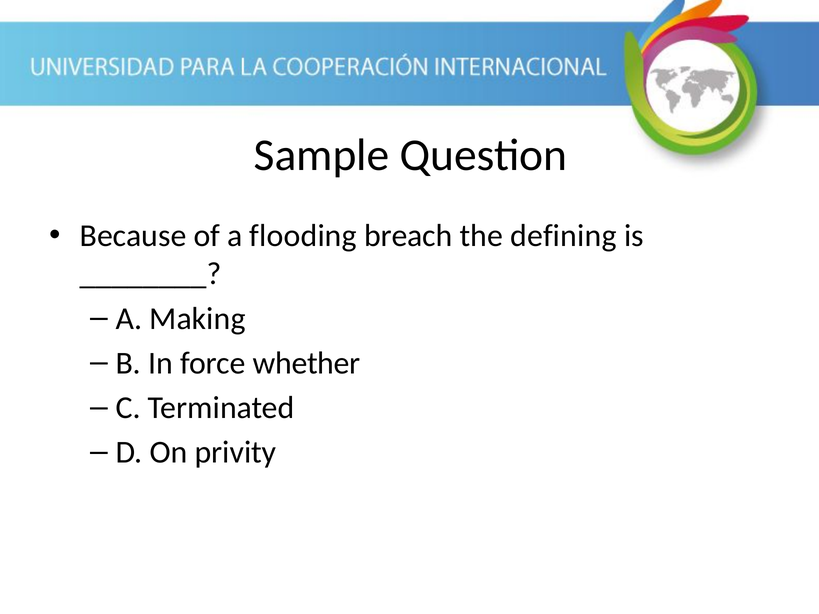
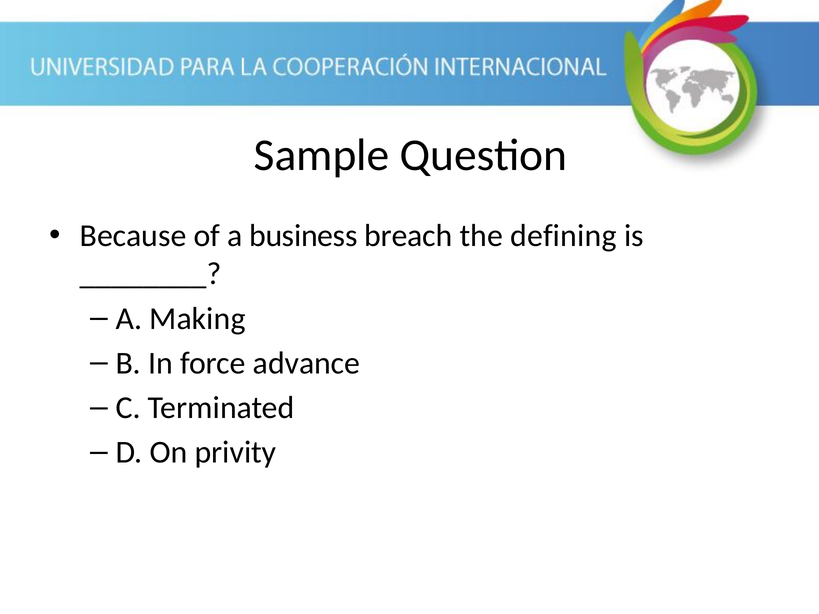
flooding: flooding -> business (303, 236)
whether: whether -> advance (306, 363)
